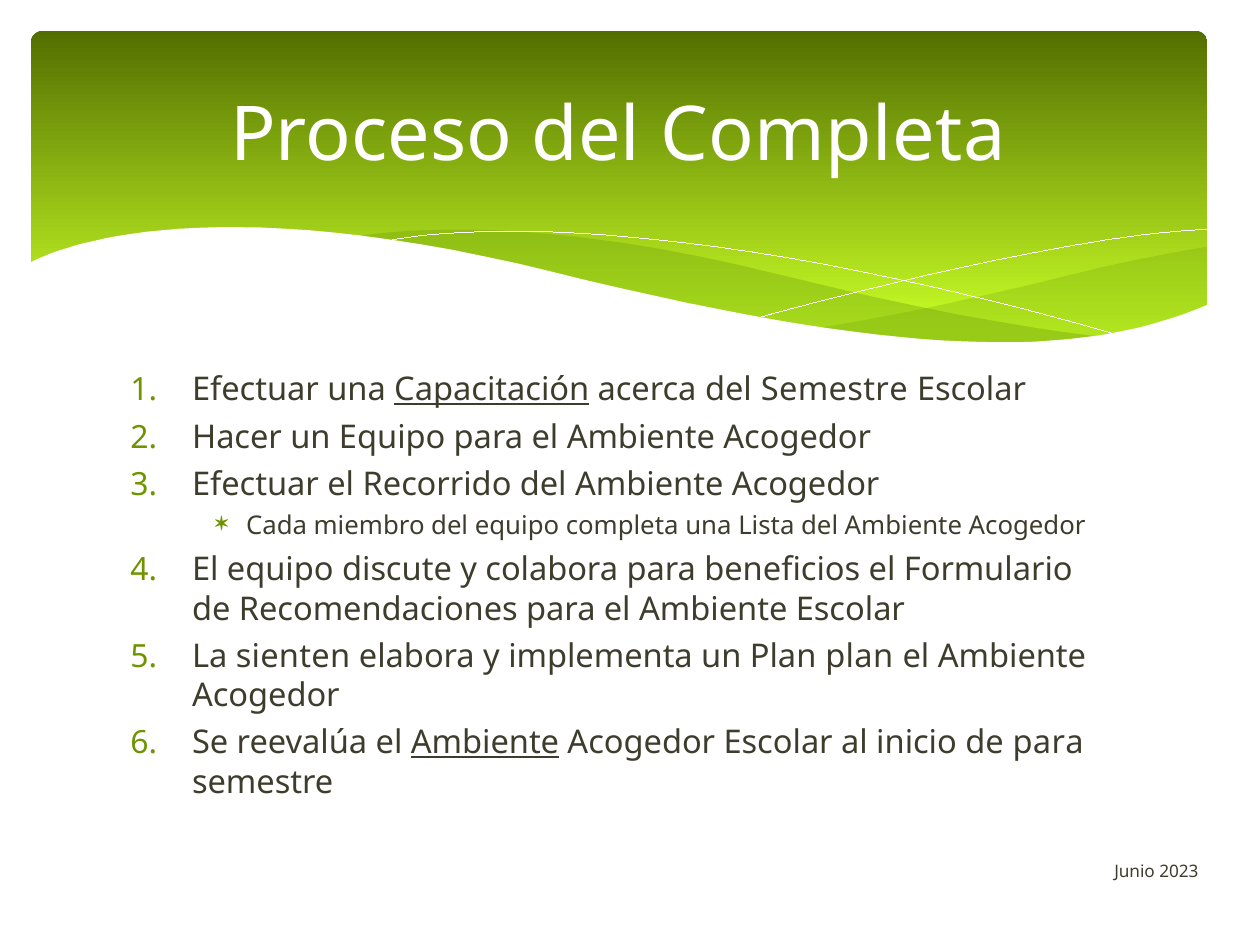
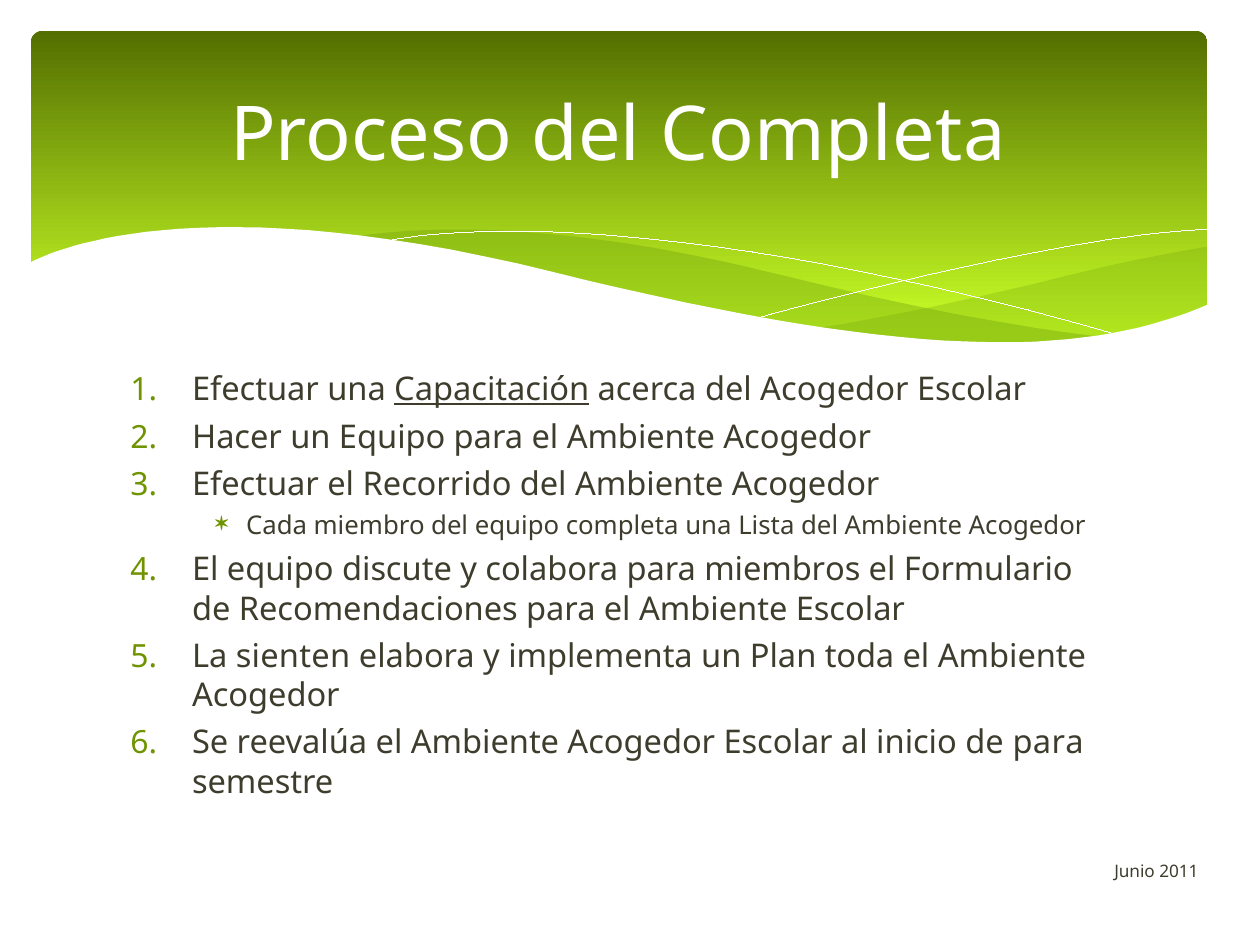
del Semestre: Semestre -> Acogedor (834, 390)
beneficios: beneficios -> miembros (782, 570)
Plan plan: plan -> toda (859, 656)
Ambiente underline: present -> none (485, 743)
2023: 2023 -> 2011 (1179, 871)
